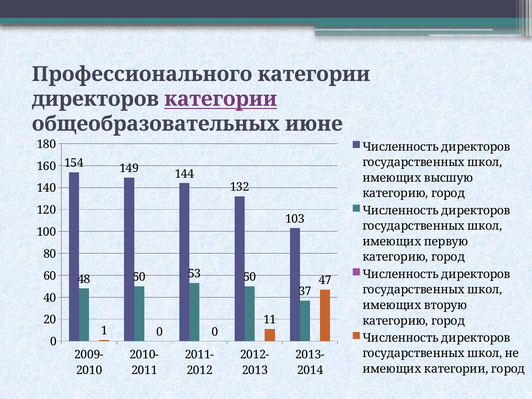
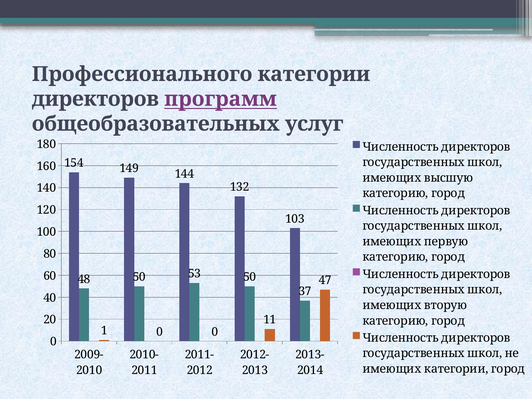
директоров категории: категории -> программ (221, 99)
июне: июне -> услуг (314, 124)
